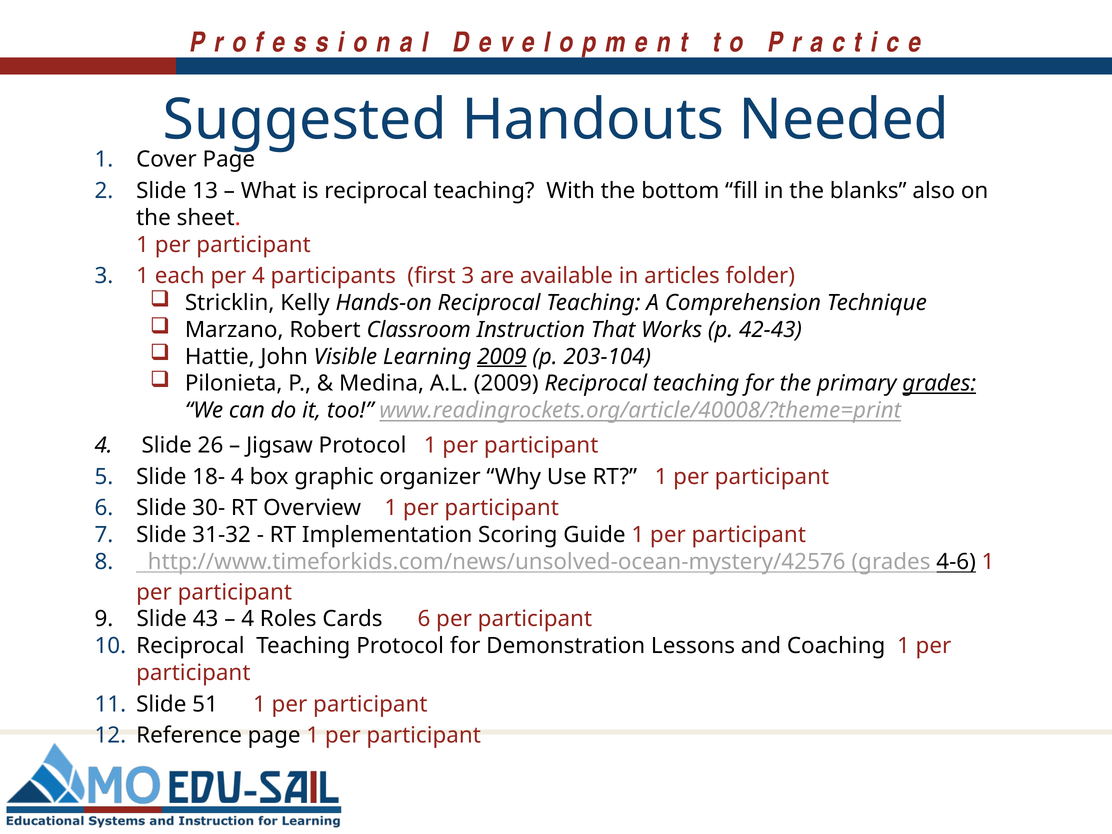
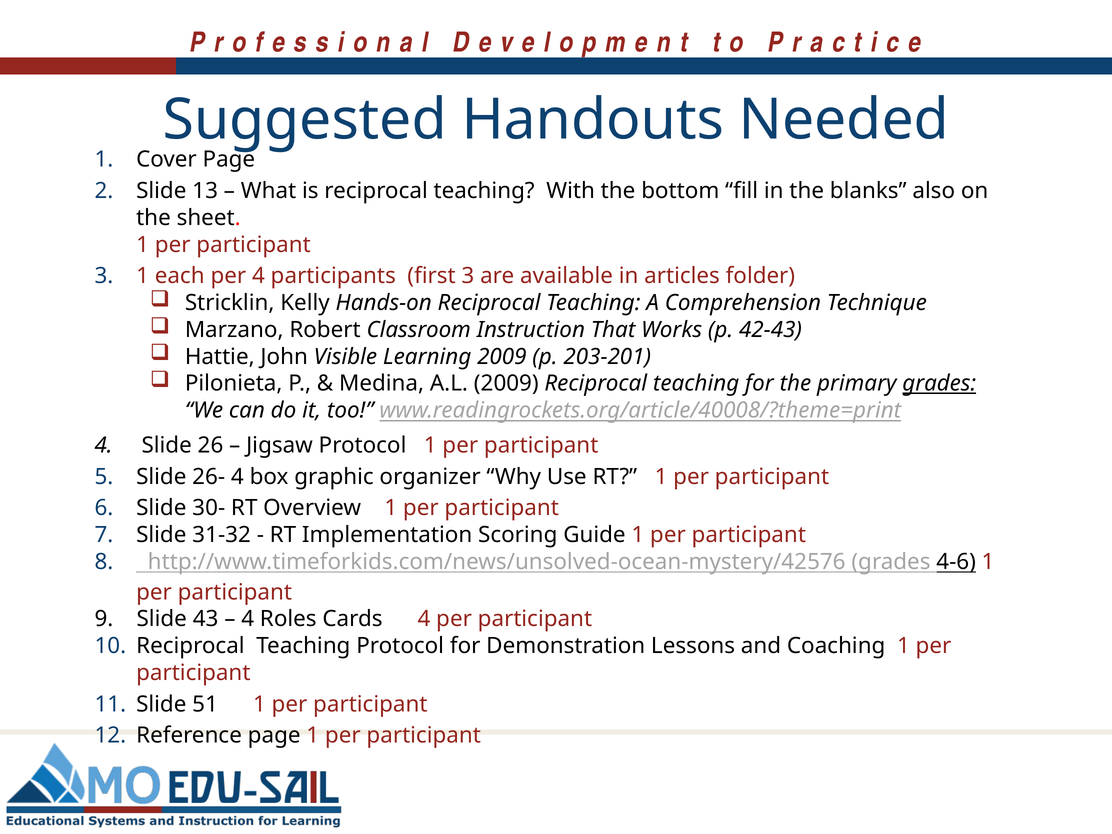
2009 underline: present -> none (502, 357)
203-104: 203-104 -> 203-201 (607, 357)
18-: 18- -> 26- (209, 477)
Cards 6: 6 -> 4 (424, 619)
